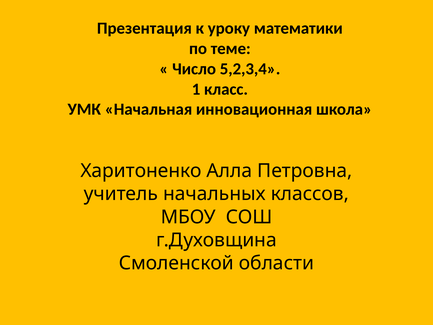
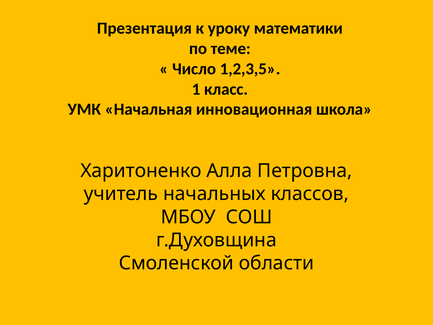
5,2,3,4: 5,2,3,4 -> 1,2,3,5 (250, 69)
